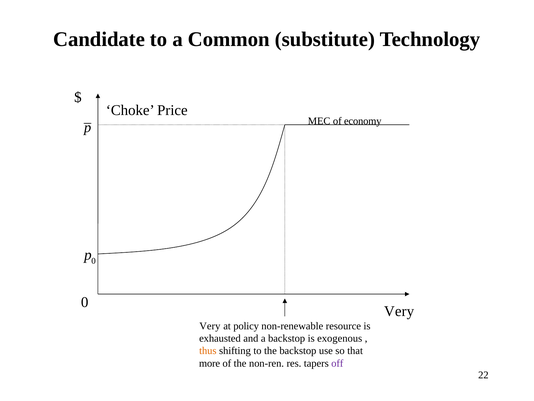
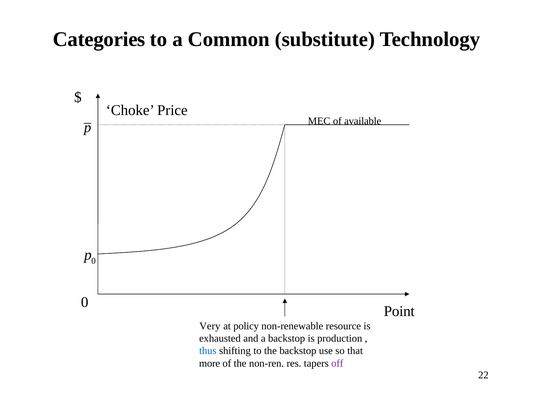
Candidate: Candidate -> Categories (99, 39)
economy: economy -> available (363, 121)
Very: Very -> Point (399, 311)
exogenous: exogenous -> production (340, 338)
thus colour: orange -> blue (208, 350)
